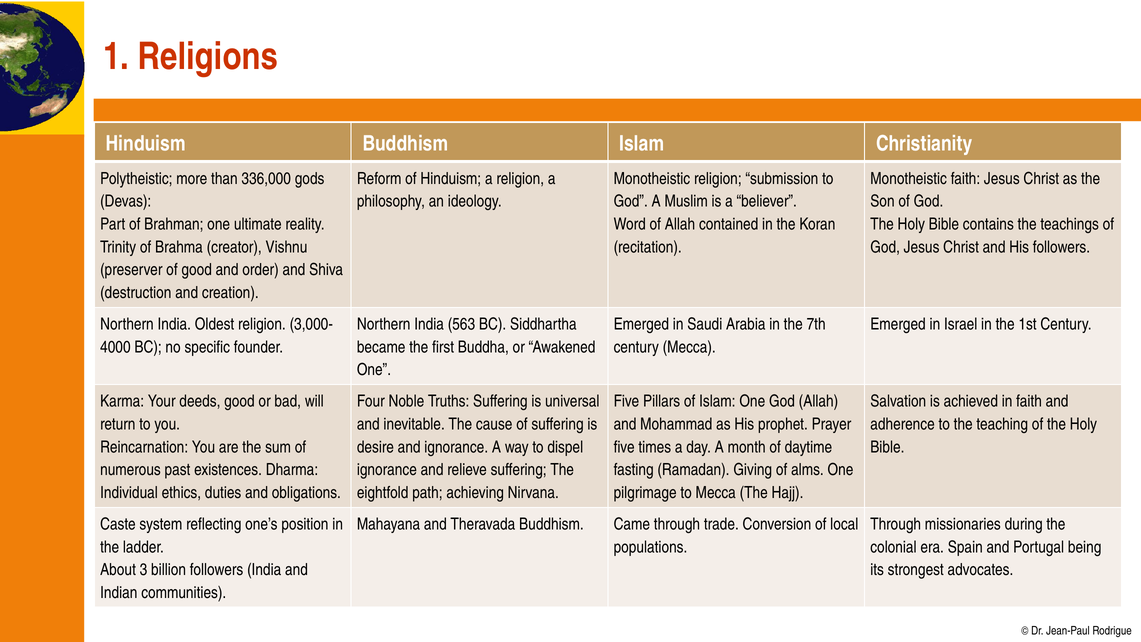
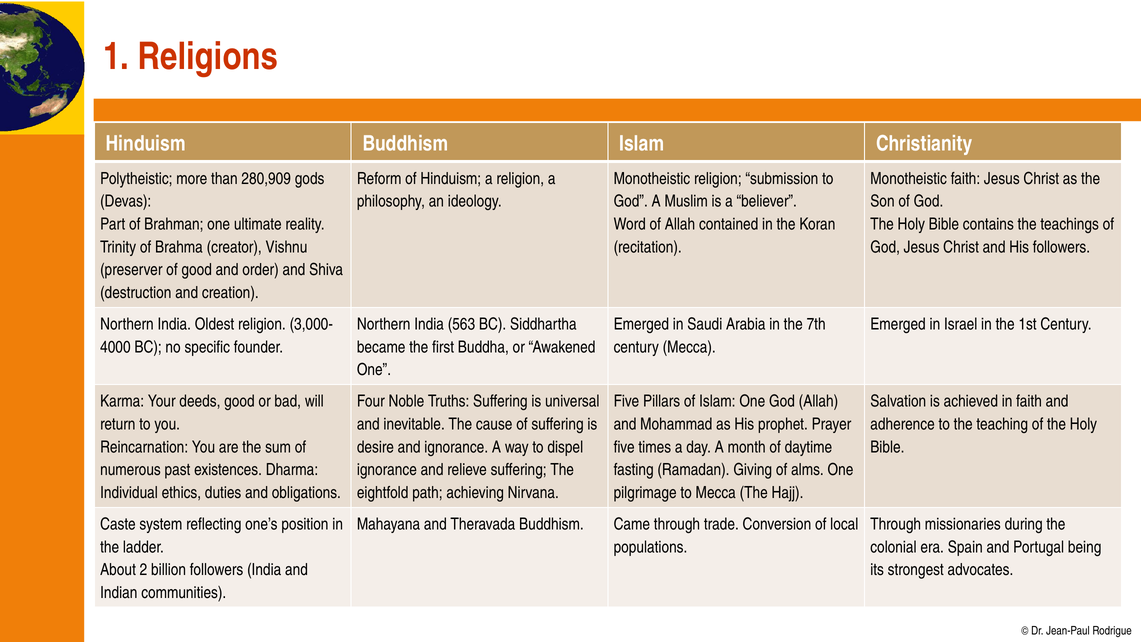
336,000: 336,000 -> 280,909 (266, 178)
3: 3 -> 2 (144, 570)
